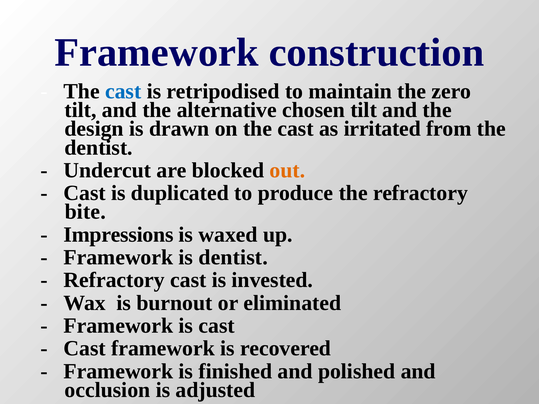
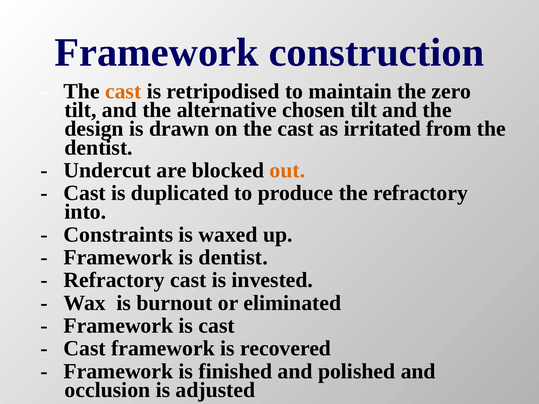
cast colour: blue -> orange (123, 91)
bite: bite -> into (85, 212)
Impressions: Impressions -> Constraints (118, 235)
